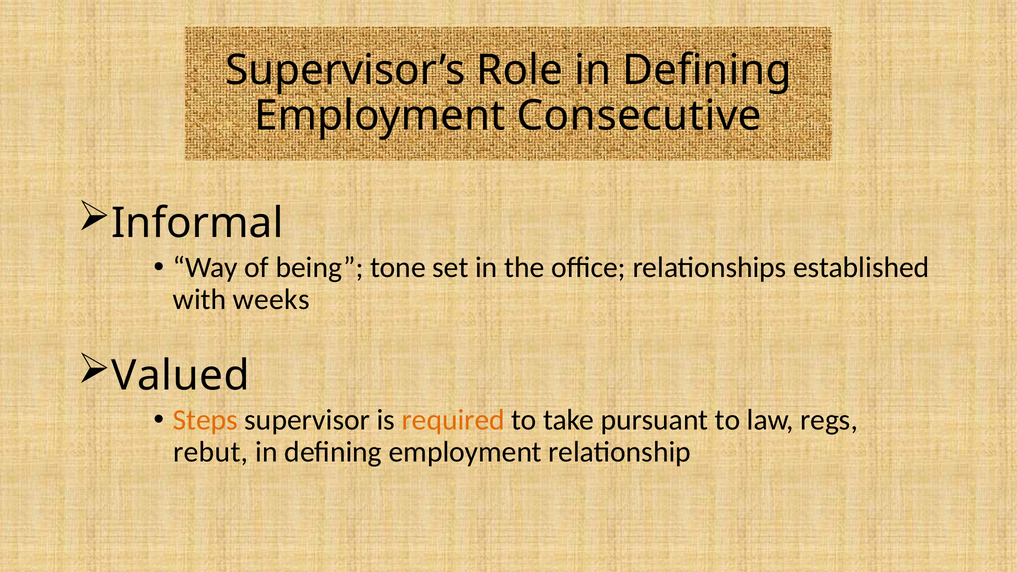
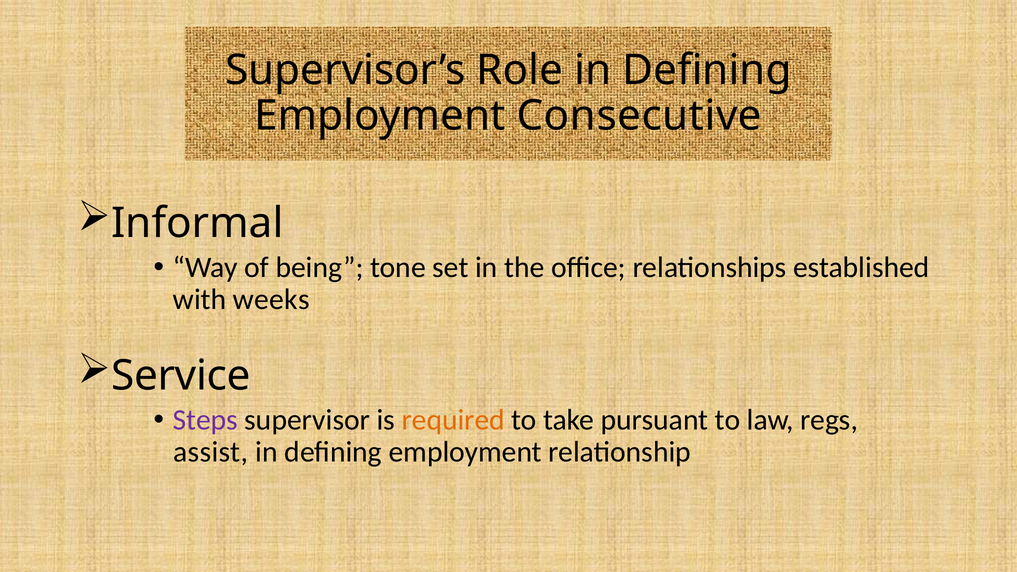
Valued: Valued -> Service (181, 376)
Steps colour: orange -> purple (205, 420)
rebut: rebut -> assist (211, 452)
